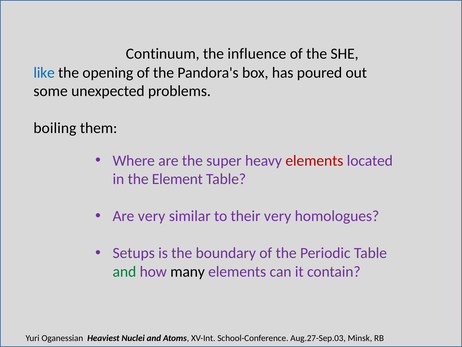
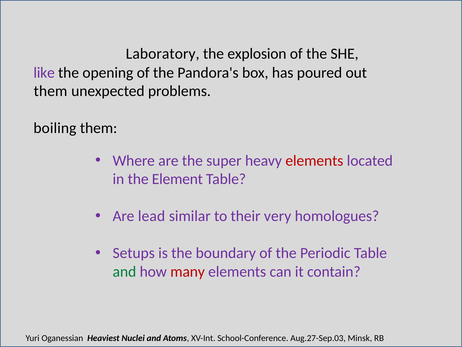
Continuum: Continuum -> Laboratory (163, 54)
influence: influence -> explosion (257, 54)
like colour: blue -> purple (44, 73)
some: some -> them (51, 91)
Are very: very -> lead (152, 216)
many colour: black -> red (188, 271)
